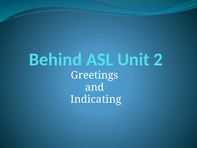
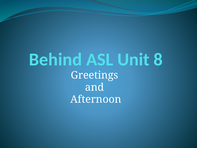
2: 2 -> 8 (158, 59)
Indicating: Indicating -> Afternoon (96, 99)
